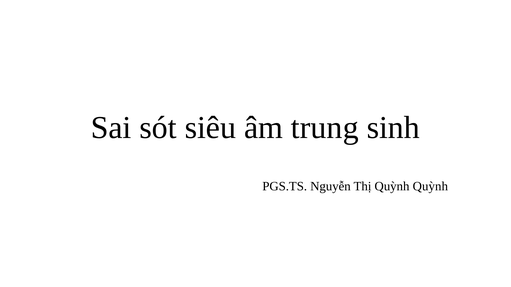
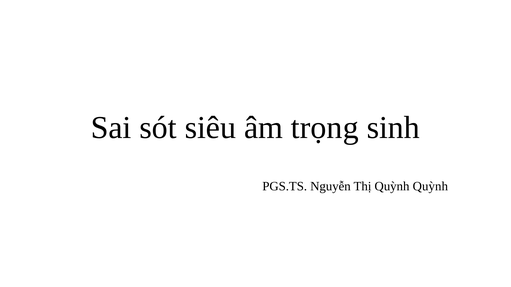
trung: trung -> trọng (325, 128)
